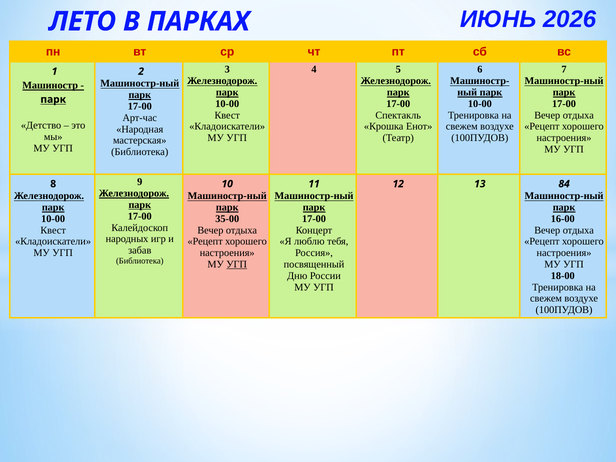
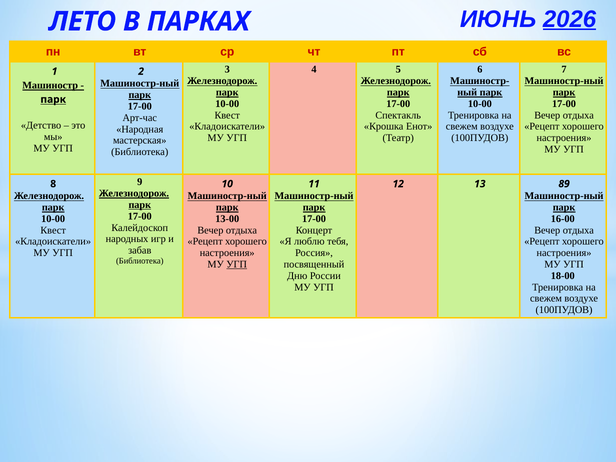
2026 underline: none -> present (570, 19)
84: 84 -> 89 (564, 184)
35-00: 35-00 -> 13-00 (227, 219)
